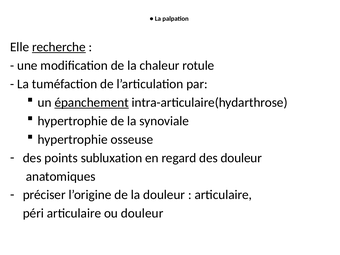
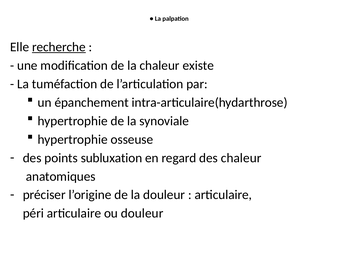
rotule: rotule -> existe (198, 65)
épanchement underline: present -> none (92, 102)
des douleur: douleur -> chaleur (241, 158)
